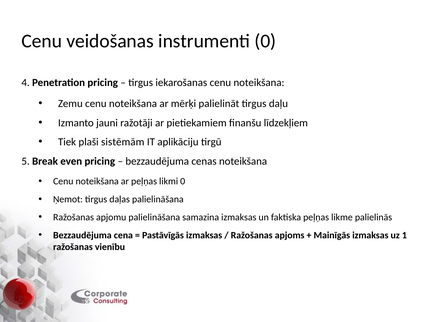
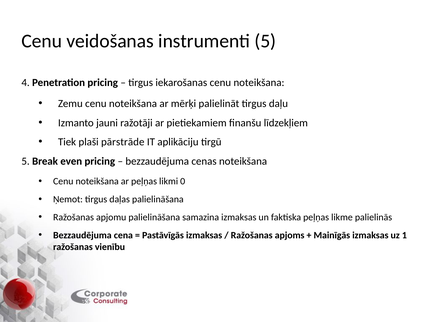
instrumenti 0: 0 -> 5 (265, 41)
sistēmām: sistēmām -> pārstrāde (123, 142)
